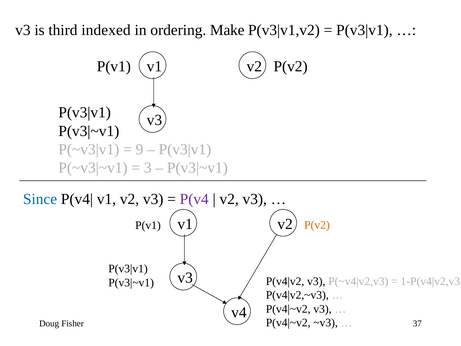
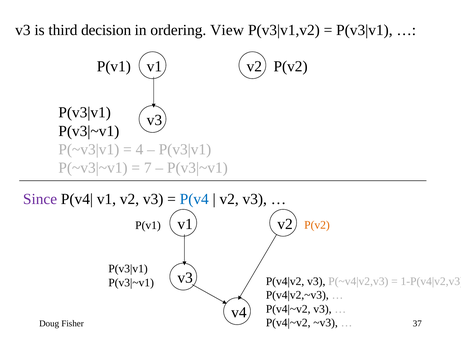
indexed: indexed -> decision (106, 30)
Make: Make -> View (227, 30)
9: 9 -> 4 (139, 149)
3: 3 -> 7 (148, 168)
Since colour: blue -> purple (40, 199)
P(v4 colour: purple -> blue (194, 199)
